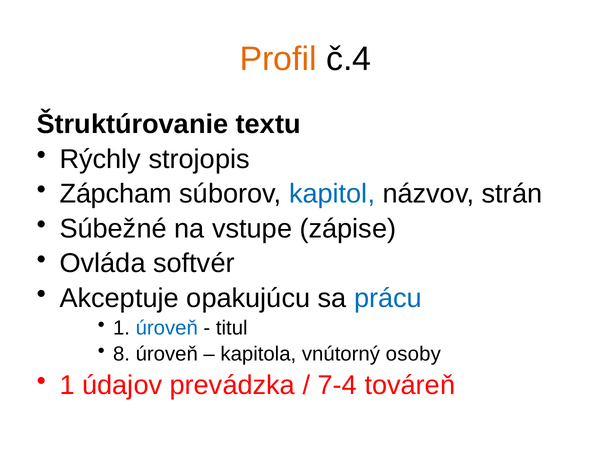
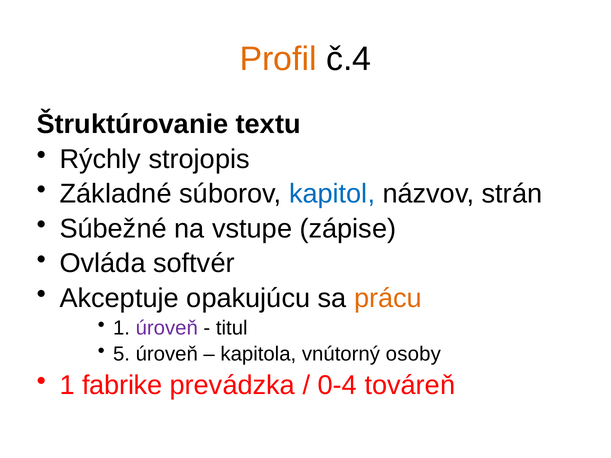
Zápcham: Zápcham -> Základné (116, 194)
prácu colour: blue -> orange (388, 298)
úroveň colour: blue -> purple (167, 328)
8: 8 -> 5 (122, 354)
údajov: údajov -> fabrike (122, 385)
7-4: 7-4 -> 0-4 (337, 385)
